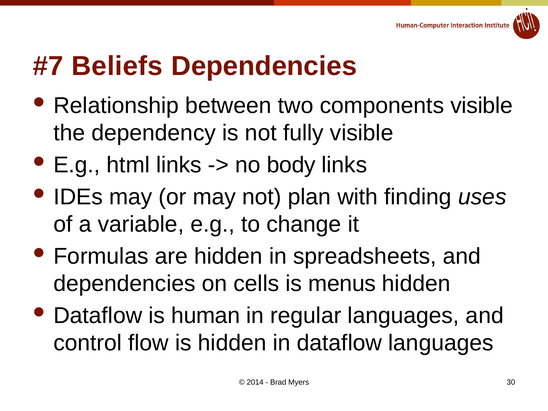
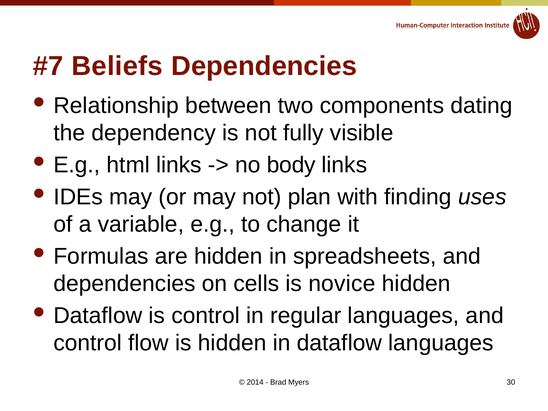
components visible: visible -> dating (481, 106)
menus: menus -> novice (342, 284)
is human: human -> control (206, 316)
